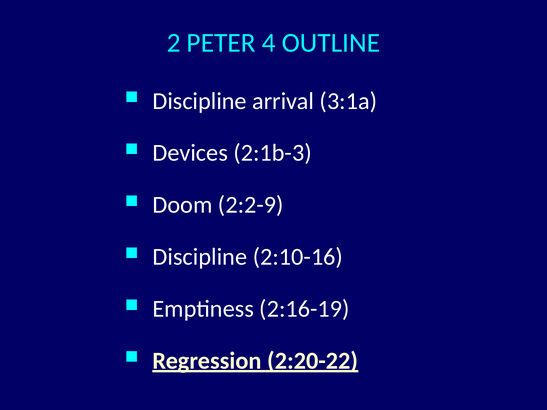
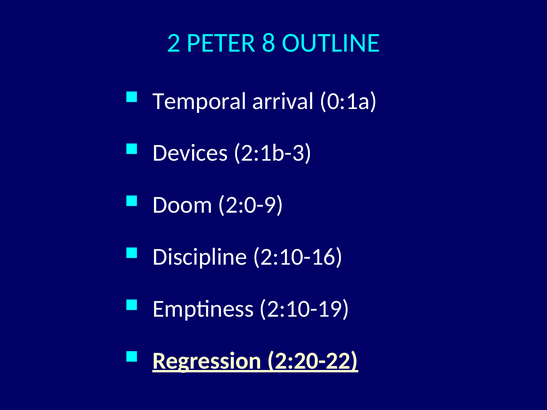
4: 4 -> 8 (269, 43)
Discipline: Discipline -> Temporal (200, 101)
3:1a: 3:1a -> 0:1a (348, 101)
2:2-9: 2:2-9 -> 2:0-9 (251, 205)
2:16-19: 2:16-19 -> 2:10-19 (304, 309)
